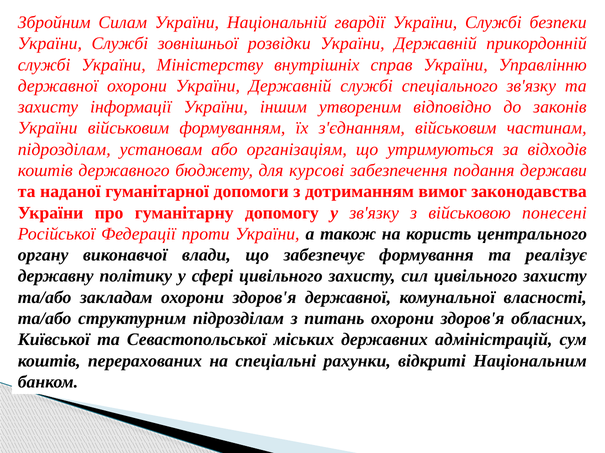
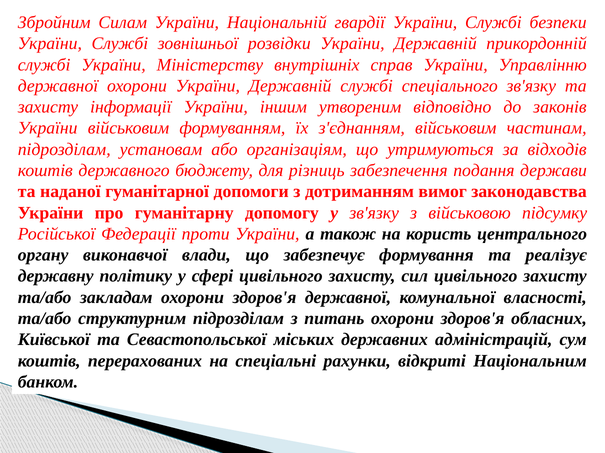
курсові: курсові -> різниць (317, 171)
понесені: понесені -> підсумку (555, 213)
